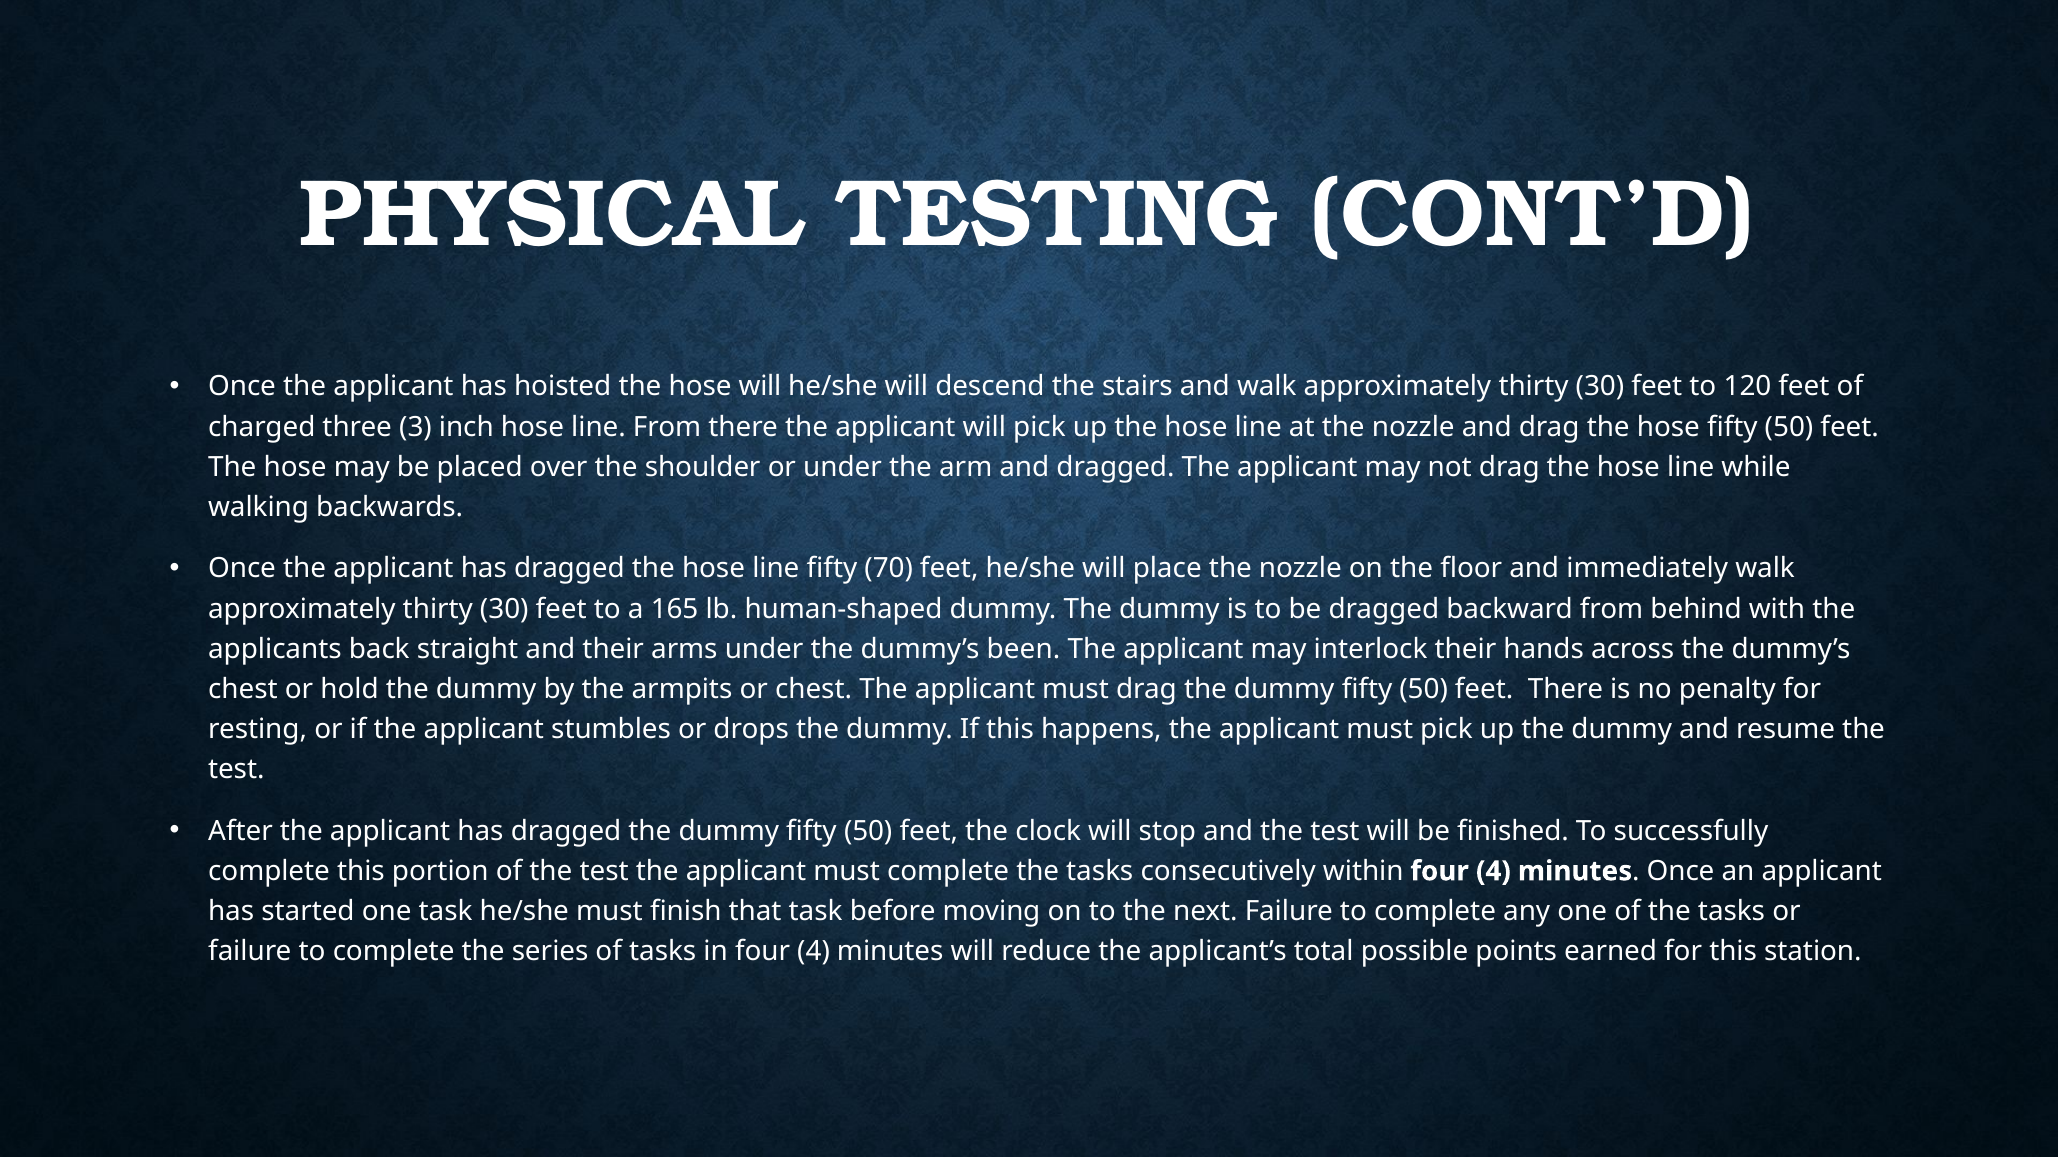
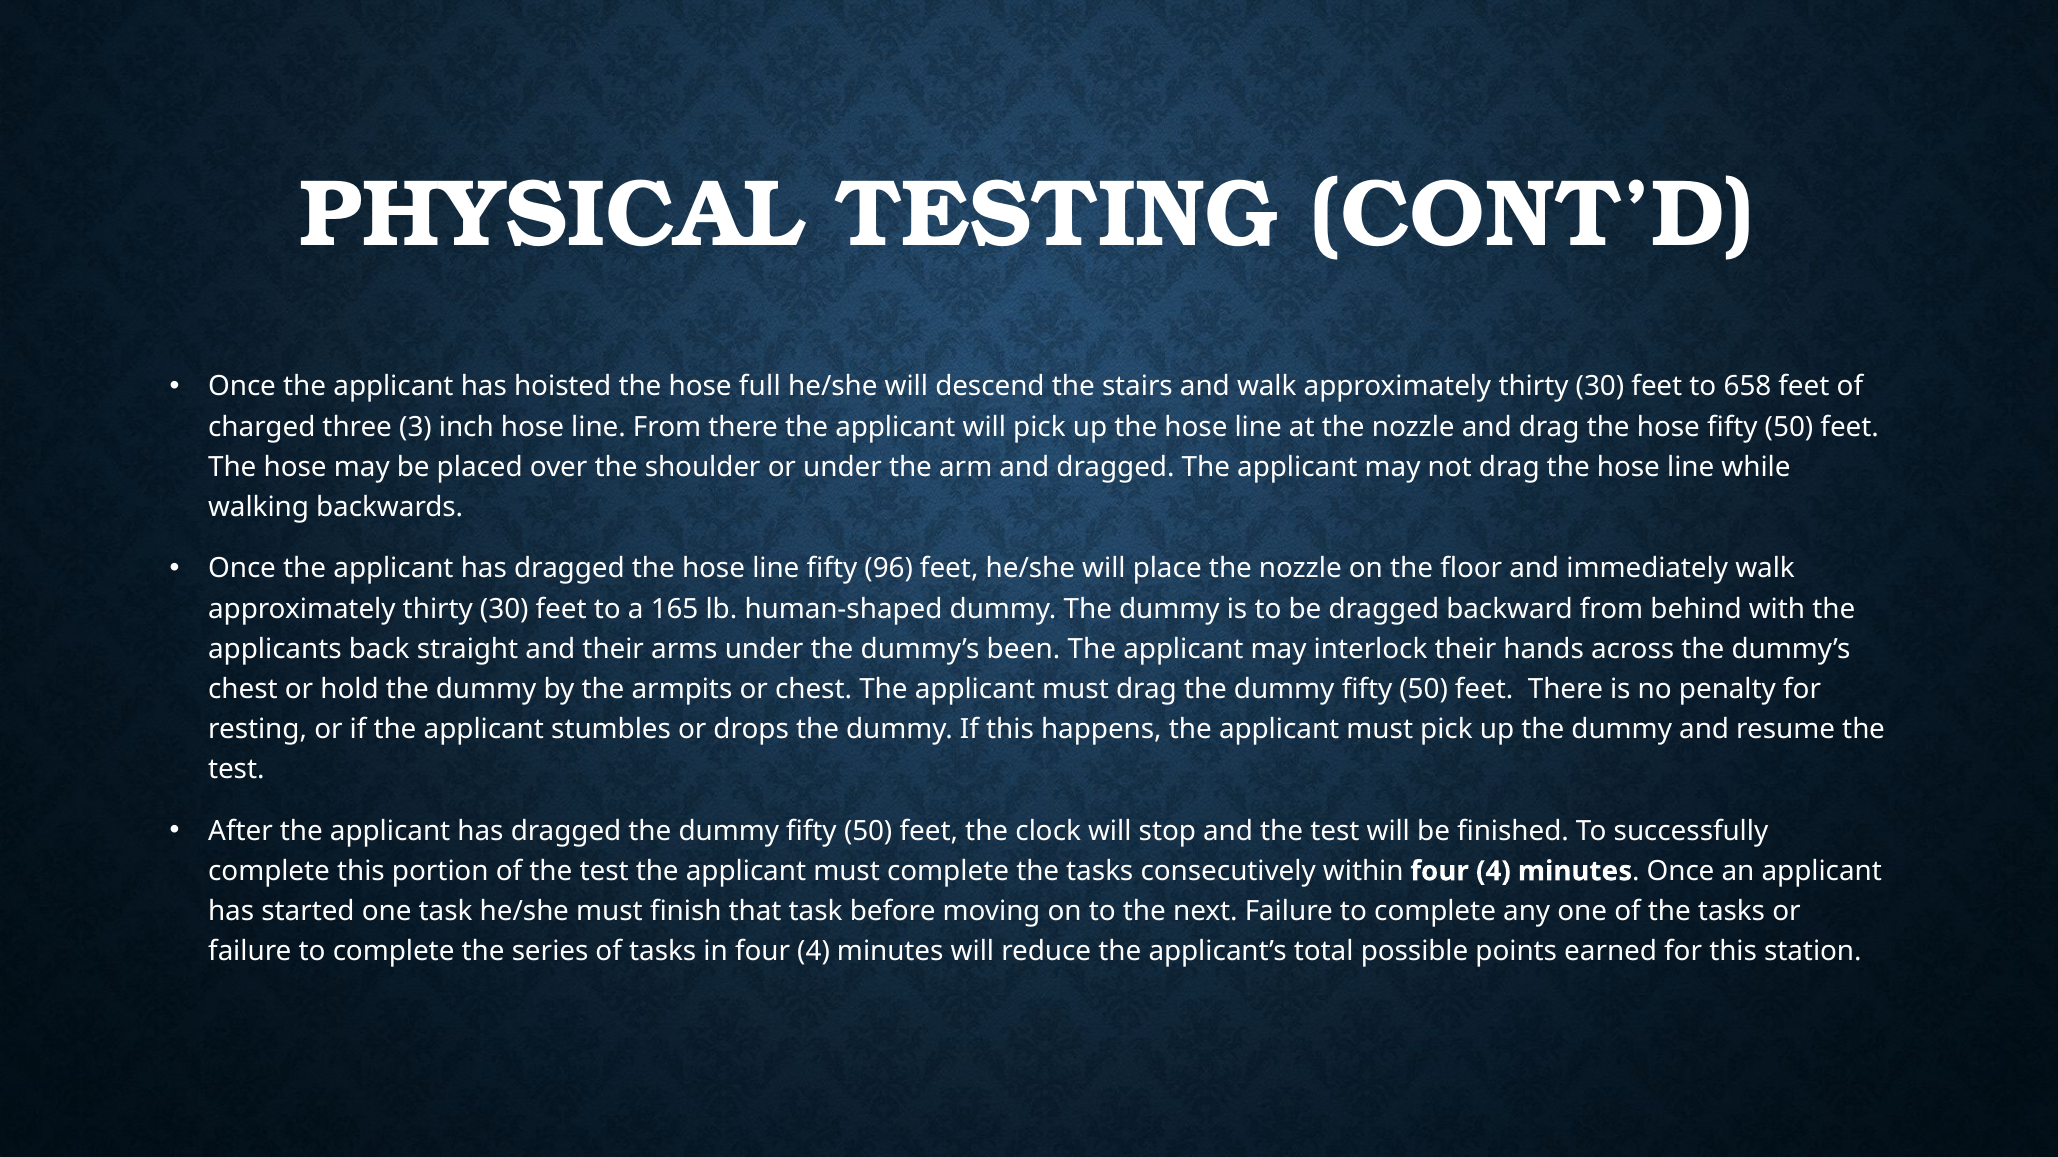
hose will: will -> full (760, 387)
120: 120 -> 658 (1747, 387)
70: 70 -> 96 (889, 569)
